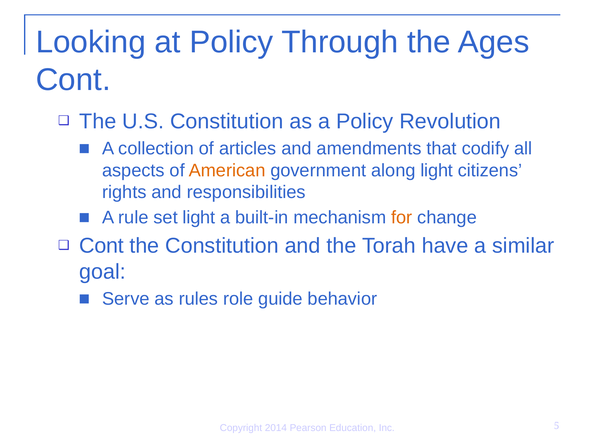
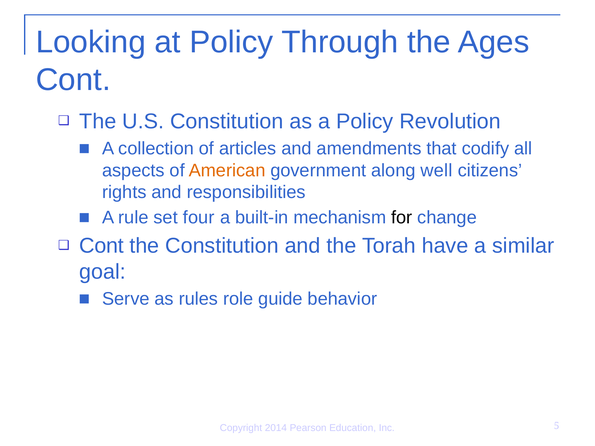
along light: light -> well (437, 170)
set light: light -> four (199, 218)
for colour: orange -> black (402, 218)
